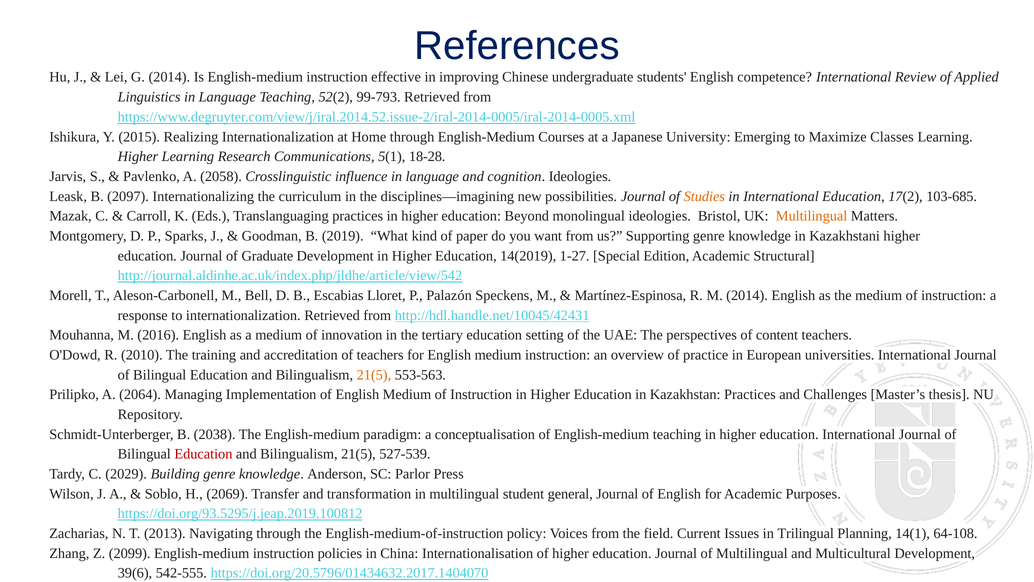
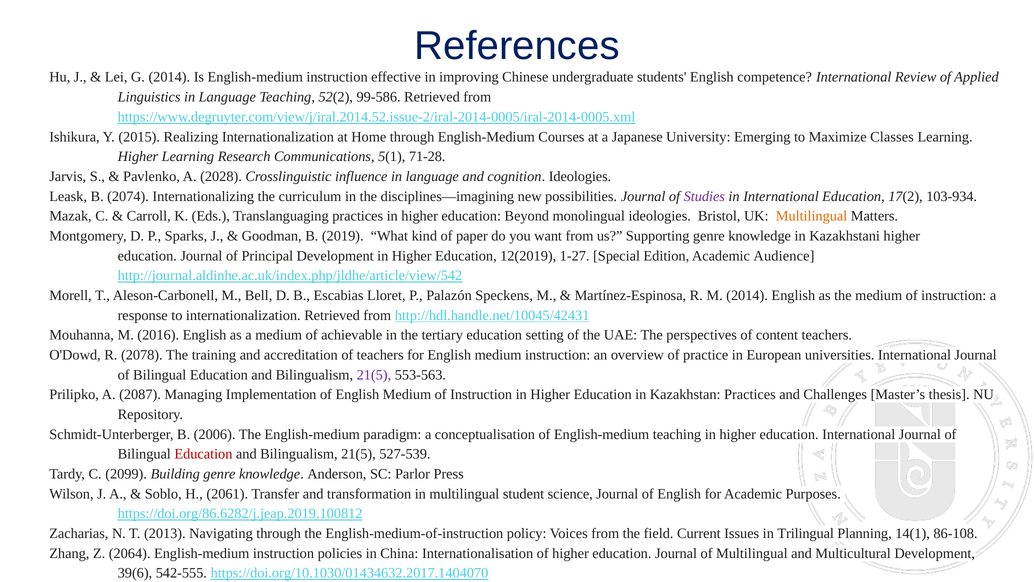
99-793: 99-793 -> 99-586 (379, 97)
18-28: 18-28 -> 71-28 (427, 157)
2058: 2058 -> 2028 (221, 176)
2097: 2097 -> 2074 (128, 196)
Studies colour: orange -> purple (704, 196)
103-685: 103-685 -> 103-934 (952, 196)
Graduate: Graduate -> Principal (267, 256)
14(2019: 14(2019 -> 12(2019 (528, 256)
Structural: Structural -> Audience (784, 256)
innovation: innovation -> achievable (352, 335)
2010: 2010 -> 2078 (142, 355)
21(5 colour: orange -> purple (374, 375)
2064: 2064 -> 2087 (140, 394)
2038: 2038 -> 2006 (215, 434)
2029: 2029 -> 2099 (126, 474)
2069: 2069 -> 2061 (227, 494)
general: general -> science (570, 494)
https://doi.org/93.5295/j.jeap.2019.100812: https://doi.org/93.5295/j.jeap.2019.100812 -> https://doi.org/86.6282/j.jeap.2019.100812 (240, 513)
64-108: 64-108 -> 86-108 (956, 533)
2099: 2099 -> 2064 (130, 553)
https://doi.org/20.5796/01434632.2017.1404070: https://doi.org/20.5796/01434632.2017.1404070 -> https://doi.org/10.1030/01434632.2017.1404070 (349, 573)
